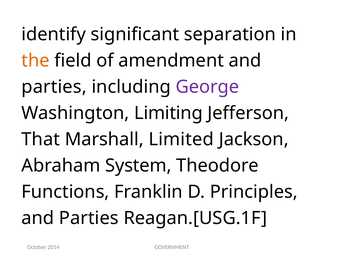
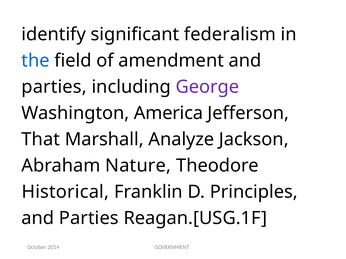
separation: separation -> federalism (230, 35)
the colour: orange -> blue (36, 61)
Limiting: Limiting -> America (168, 113)
Limited: Limited -> Analyze (181, 140)
System: System -> Nature (138, 166)
Functions: Functions -> Historical (65, 192)
